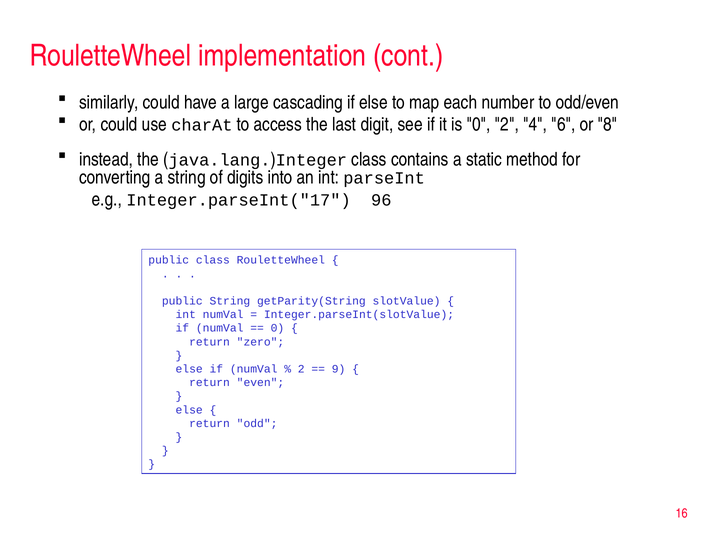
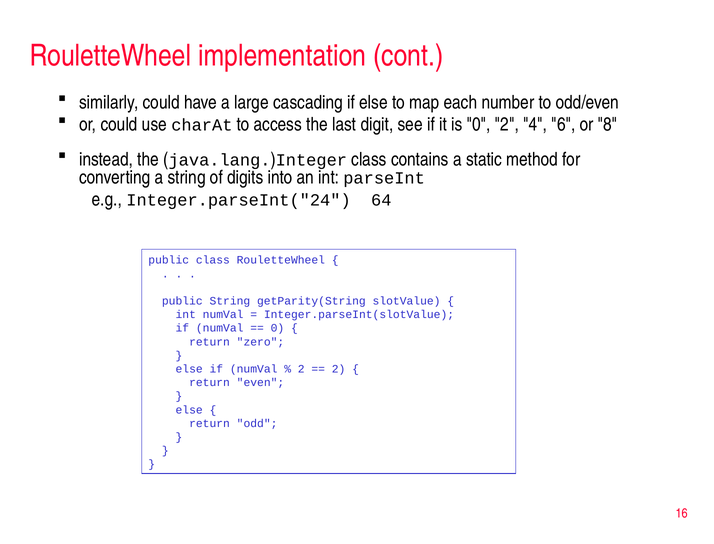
Integer.parseInt("17: Integer.parseInt("17 -> Integer.parseInt("24 (239, 200)
96: 96 -> 64 (381, 200)
9: 9 -> 2 (339, 369)
